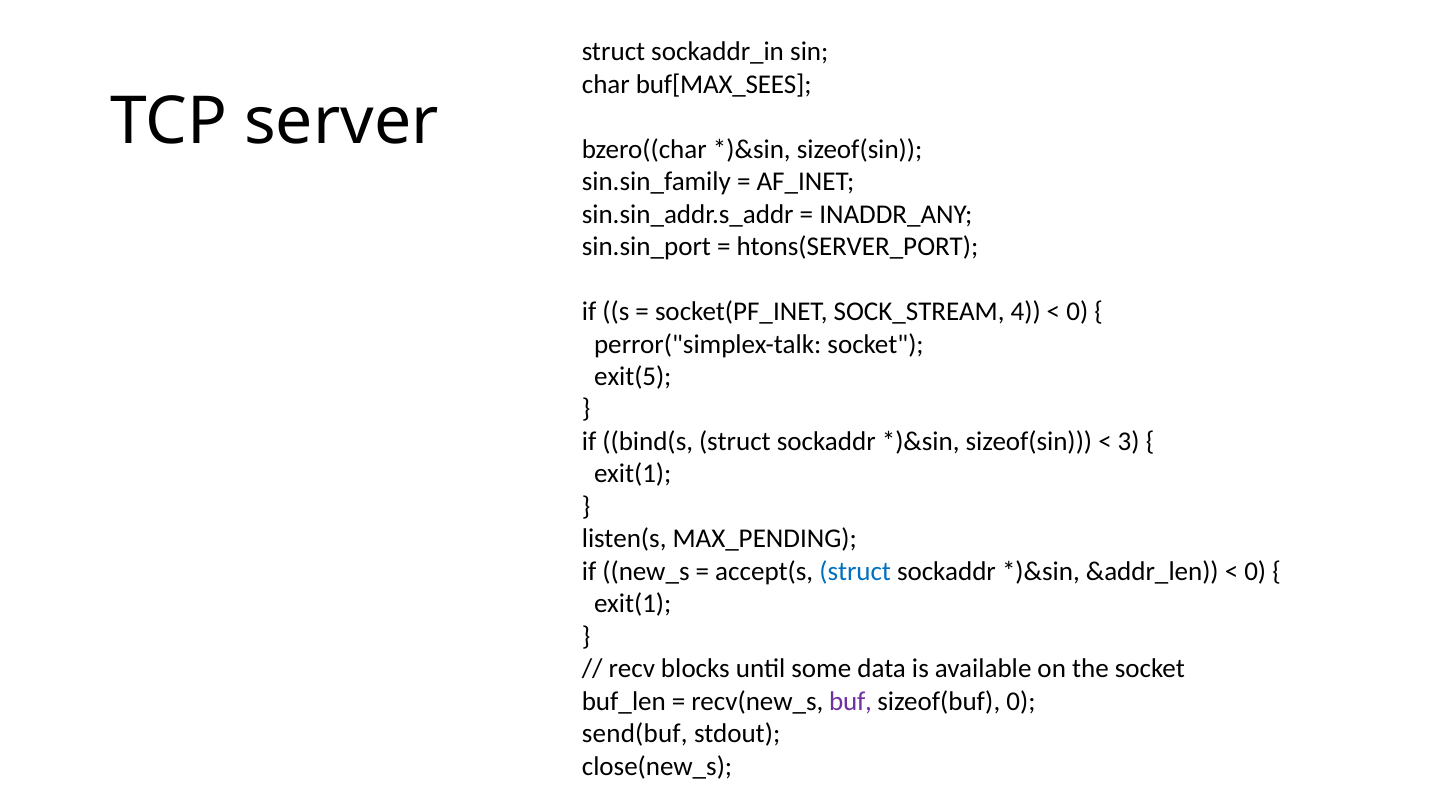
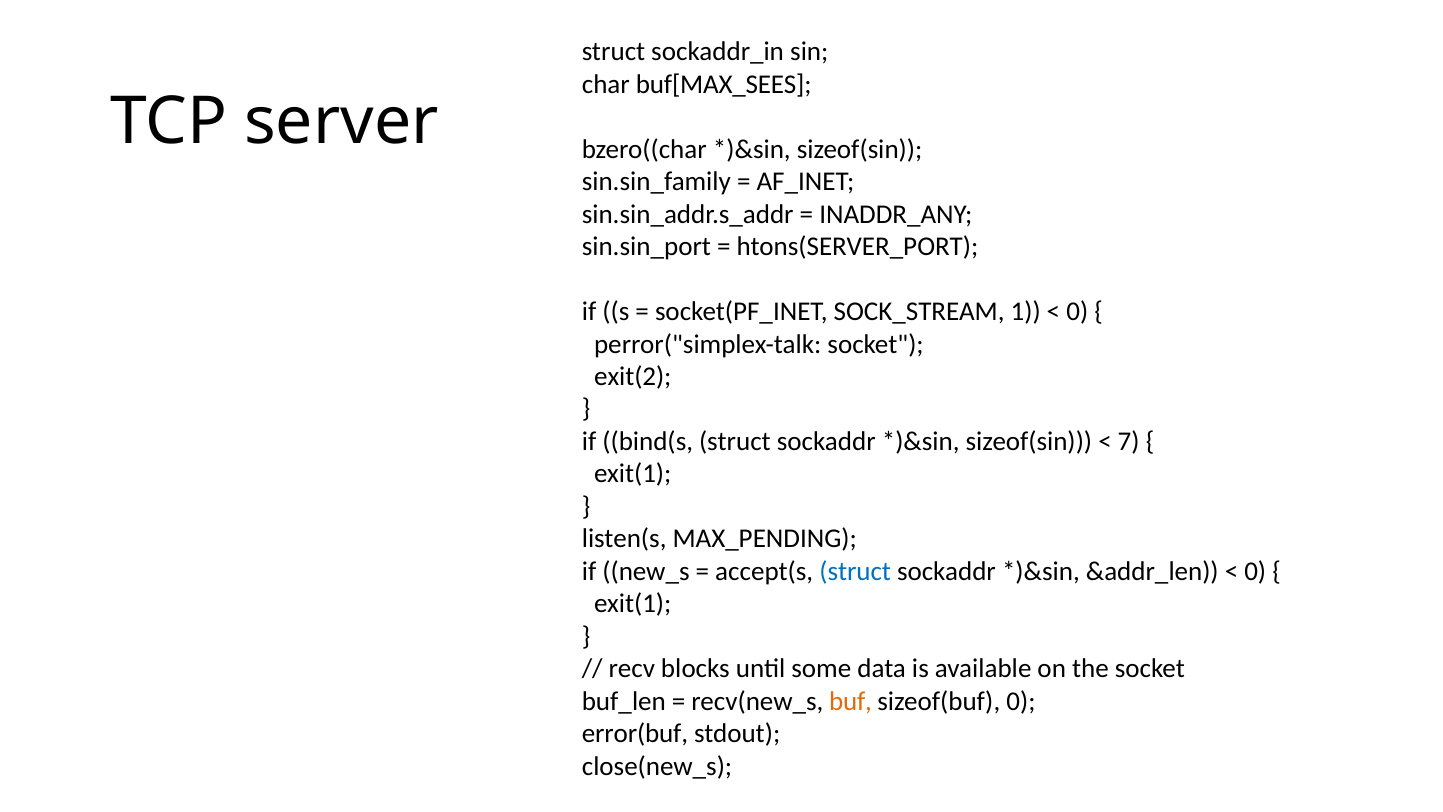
4: 4 -> 1 (1026, 311)
exit(5: exit(5 -> exit(2 (633, 376)
3: 3 -> 7 (1129, 441)
buf colour: purple -> orange (850, 701)
send(buf: send(buf -> error(buf (635, 734)
